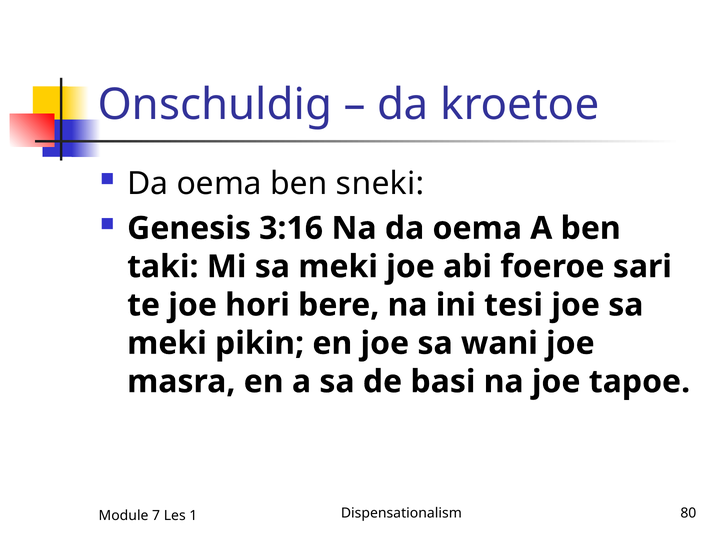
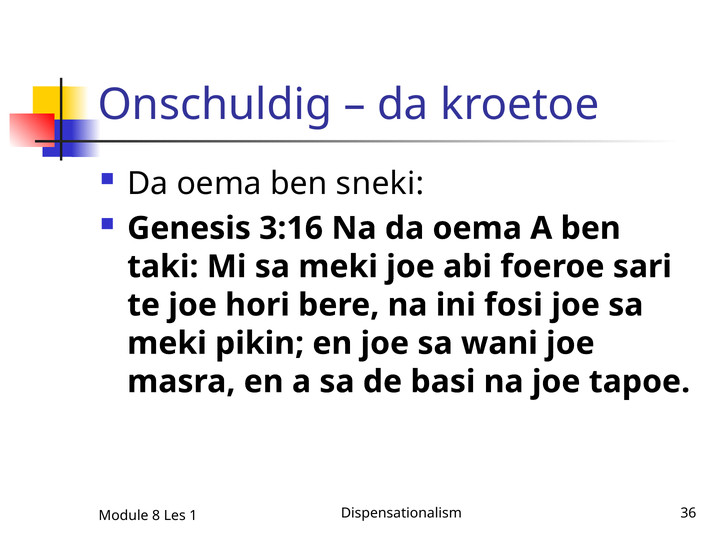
tesi: tesi -> fosi (513, 305)
80: 80 -> 36 (688, 514)
7: 7 -> 8 (156, 516)
